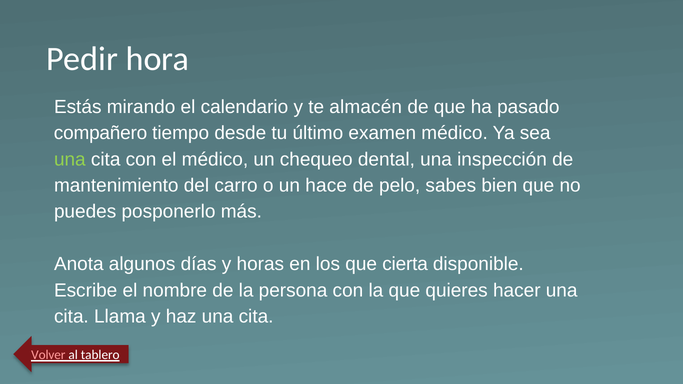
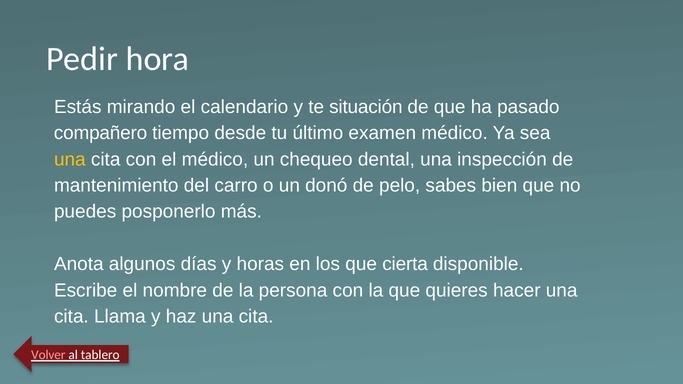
almacén: almacén -> situación (366, 107)
una colour: light green -> yellow (70, 159)
hace: hace -> donó (326, 186)
